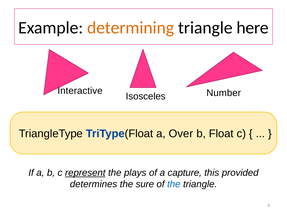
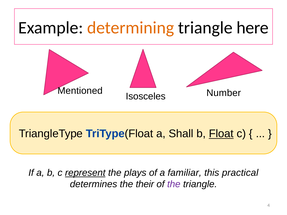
Interactive: Interactive -> Mentioned (80, 91)
Over: Over -> Shall (181, 134)
Float underline: none -> present (221, 134)
capture: capture -> familiar (185, 173)
provided: provided -> practical (240, 173)
sure: sure -> their (145, 184)
the colour: blue -> purple (174, 184)
